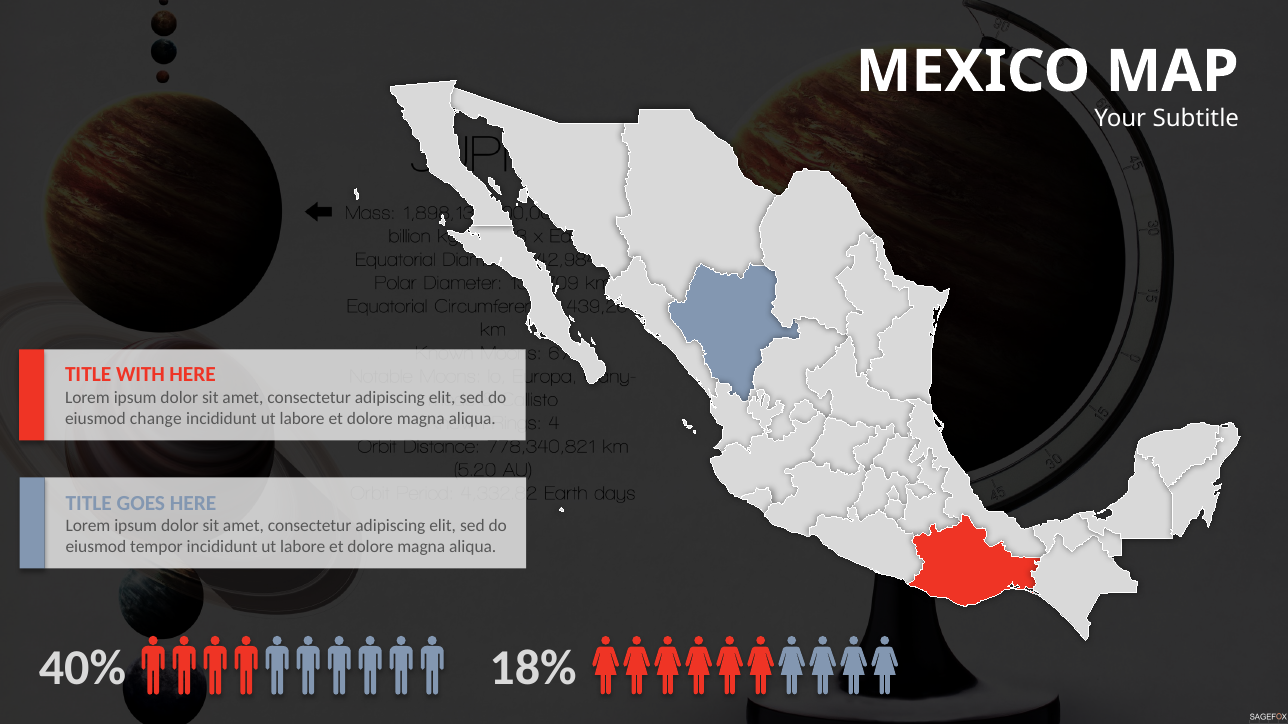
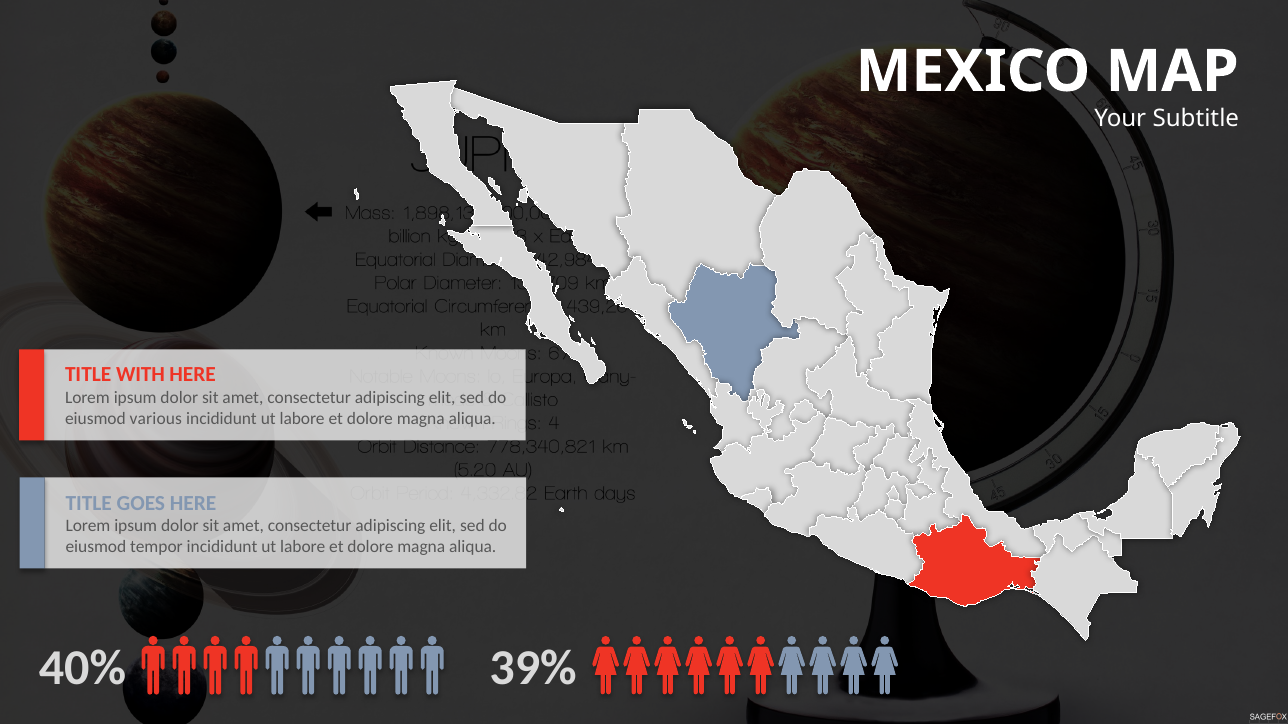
change: change -> various (156, 419)
18%: 18% -> 39% (533, 669)
